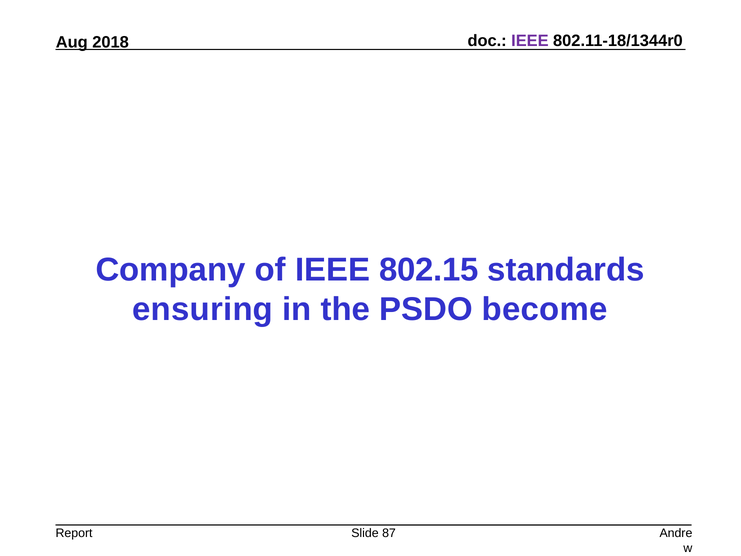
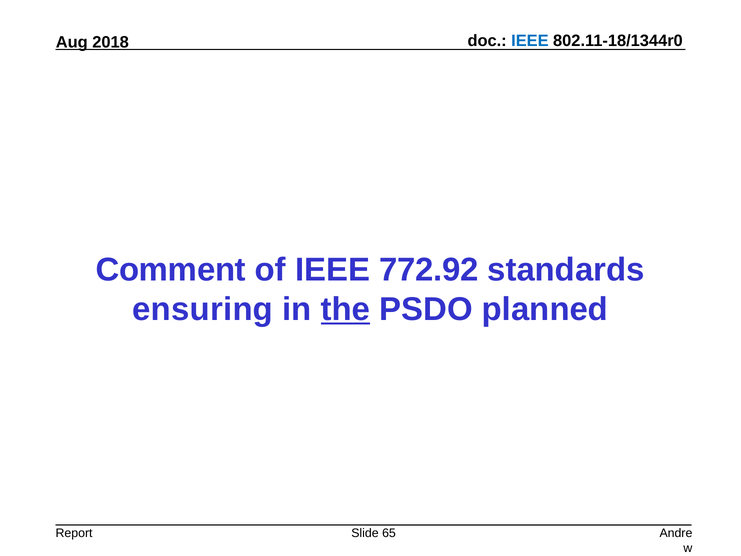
IEEE colour: purple -> blue (530, 41)
Company: Company -> Comment (171, 270)
802.15: 802.15 -> 772.92 (429, 270)
the underline: none -> present (345, 309)
become: become -> planned (545, 309)
87: 87 -> 65 (389, 533)
